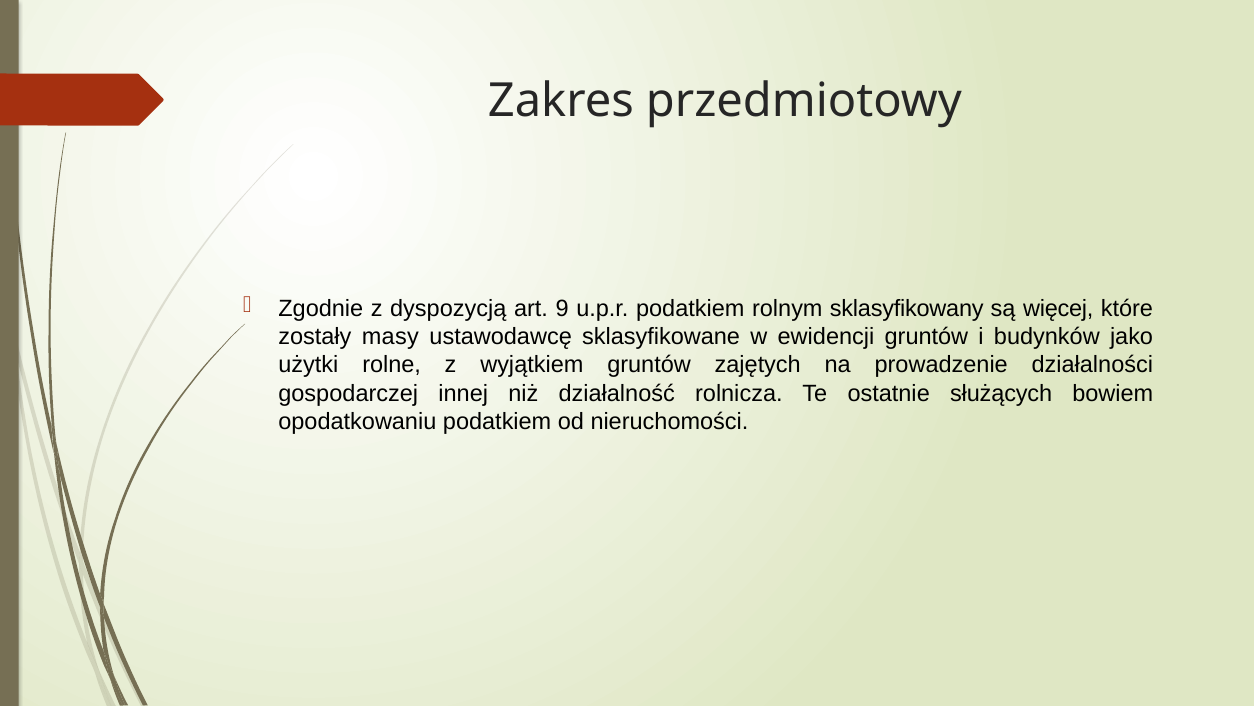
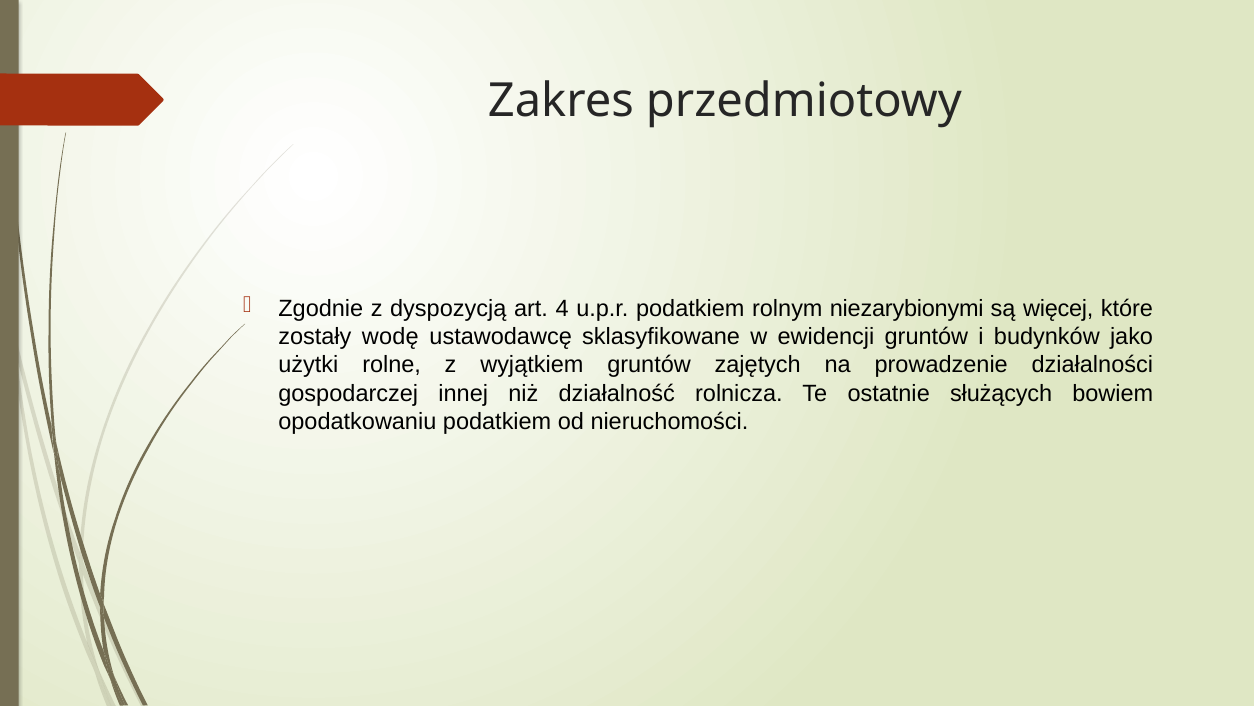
9: 9 -> 4 (562, 308)
sklasyfikowany: sklasyfikowany -> niezarybionymi (907, 308)
masy: masy -> wodę (390, 337)
